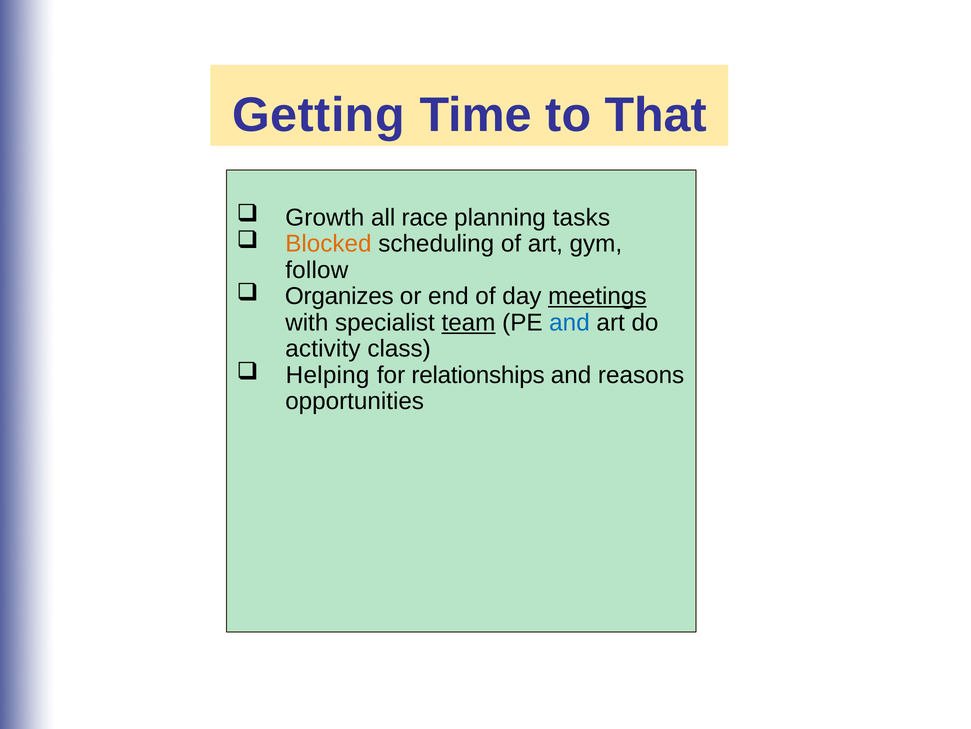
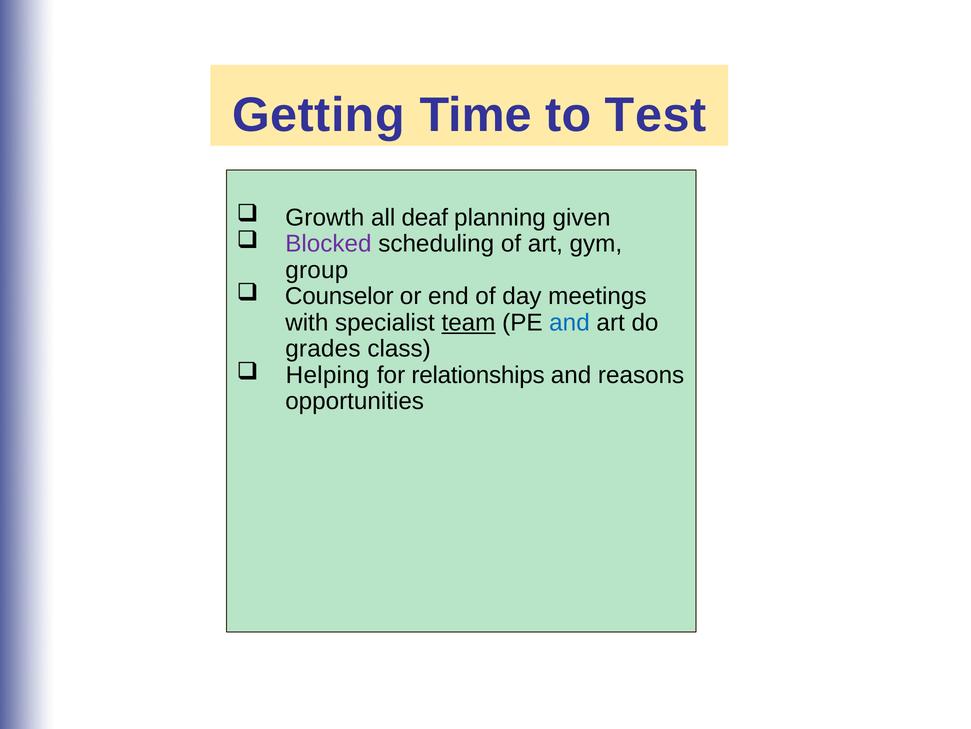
That: That -> Test (656, 115)
race: race -> deaf (425, 217)
tasks: tasks -> given (582, 217)
Blocked colour: orange -> purple (328, 244)
follow: follow -> group (317, 270)
Organizes: Organizes -> Counselor (339, 296)
meetings underline: present -> none (597, 296)
activity: activity -> grades (323, 348)
